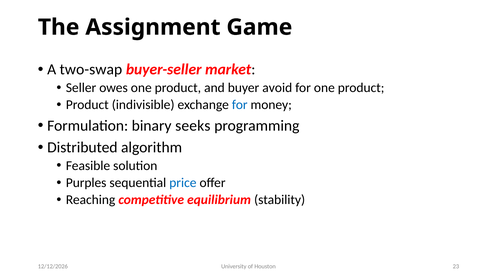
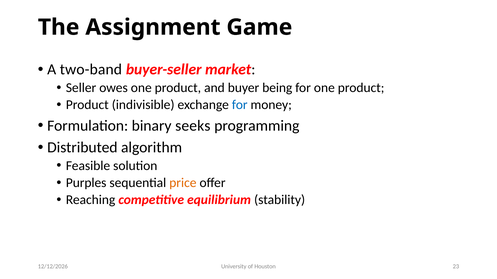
two-swap: two-swap -> two-band (91, 70)
avoid: avoid -> being (277, 88)
price colour: blue -> orange (183, 183)
